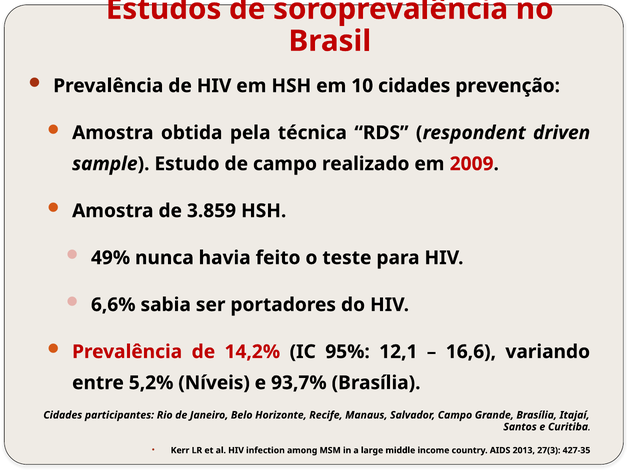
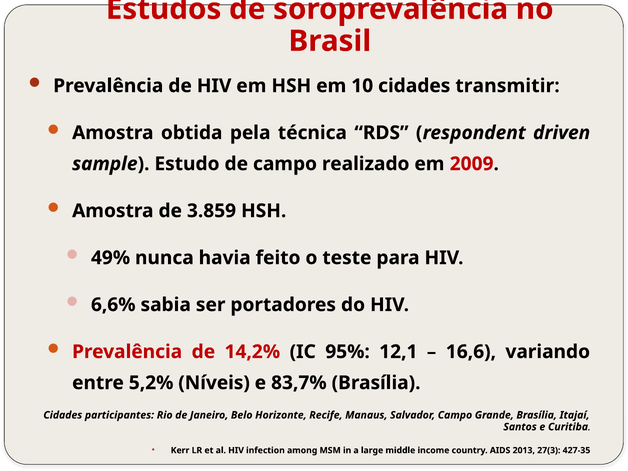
prevenção: prevenção -> transmitir (508, 86)
93,7%: 93,7% -> 83,7% (299, 383)
